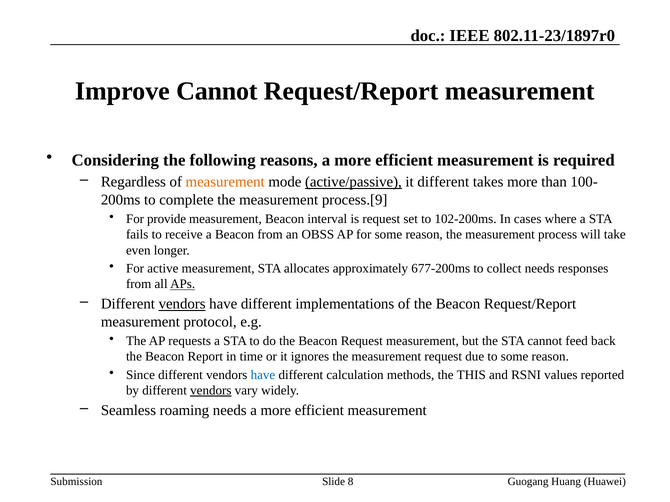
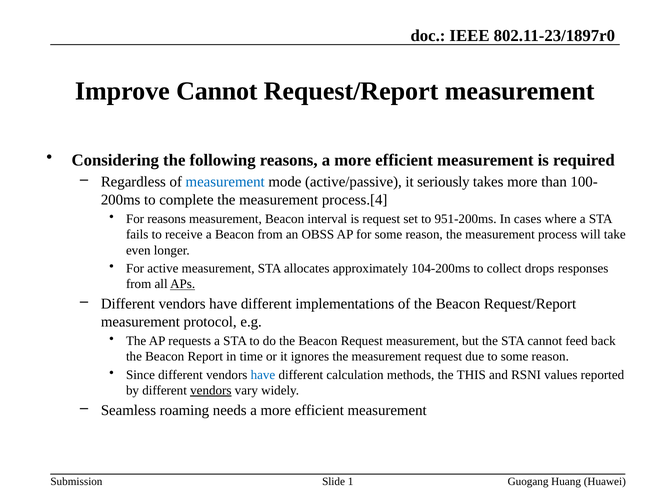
measurement colour: orange -> blue (225, 182)
active/passive underline: present -> none (353, 182)
it different: different -> seriously (443, 182)
process.[9: process.[9 -> process.[4 (355, 200)
For provide: provide -> reasons (167, 219)
102-200ms: 102-200ms -> 951-200ms (466, 219)
677-200ms: 677-200ms -> 104-200ms (441, 269)
collect needs: needs -> drops (540, 269)
vendors underline: present -> none (182, 304)
8: 8 -> 1 (351, 482)
